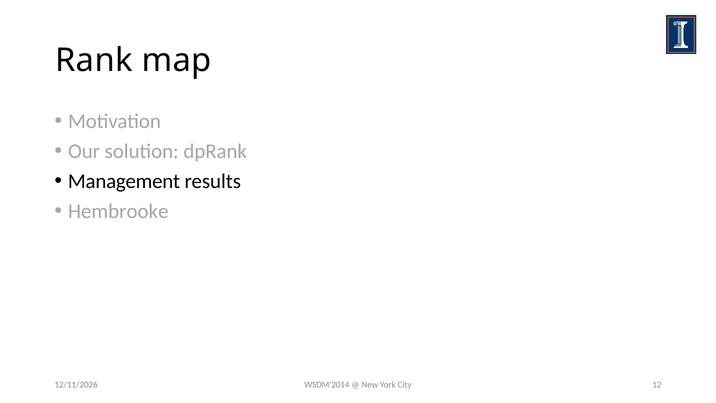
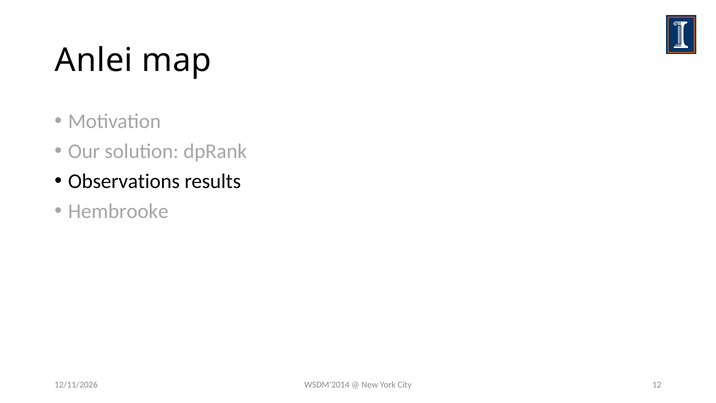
Rank: Rank -> Anlei (94, 60)
Management: Management -> Observations (124, 181)
